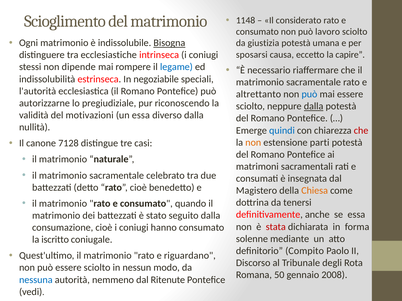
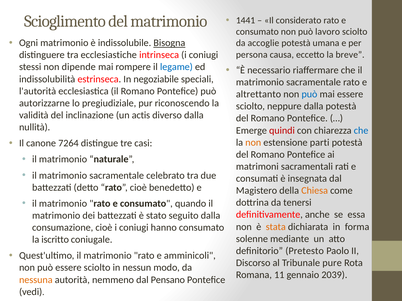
1148: 1148 -> 1441 (246, 20)
giustizia: giustizia -> accoglie (263, 43)
sposarsi: sposarsi -> persona (252, 55)
capire: capire -> breve (350, 55)
dalla underline: present -> none (314, 106)
motivazioni: motivazioni -> inclinazione (90, 115)
un essa: essa -> actis (141, 115)
quindi colour: blue -> red (282, 131)
che colour: red -> blue (361, 131)
7128: 7128 -> 7264 (68, 143)
stata colour: red -> orange (276, 227)
Compito: Compito -> Pretesto (305, 251)
riguardano: riguardano -> amminicoli (190, 256)
degli: degli -> pure (332, 263)
50: 50 -> 11 (279, 275)
2008: 2008 -> 2039 (334, 275)
nessuna colour: blue -> orange (36, 280)
Ritenute: Ritenute -> Pensano (168, 280)
